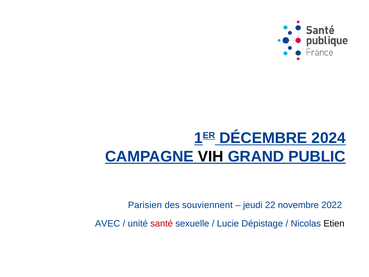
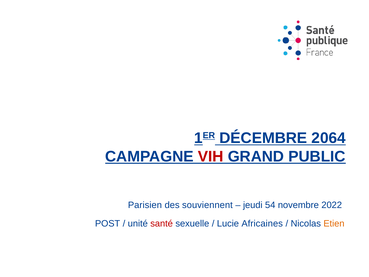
2024: 2024 -> 2064 (329, 138)
VIH colour: black -> red (211, 156)
22: 22 -> 54 (270, 205)
AVEC: AVEC -> POST (108, 223)
Dépistage: Dépistage -> Africaines (262, 223)
Etien colour: black -> orange (334, 223)
